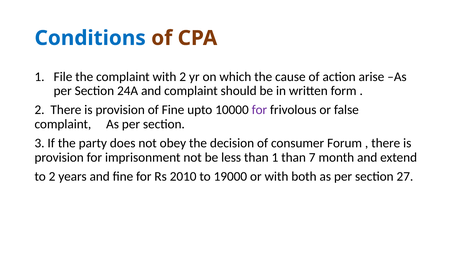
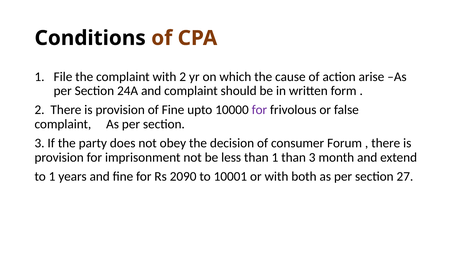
Conditions colour: blue -> black (90, 38)
than 7: 7 -> 3 (312, 157)
to 2: 2 -> 1 (52, 176)
2010: 2010 -> 2090 (183, 176)
19000: 19000 -> 10001 (230, 176)
